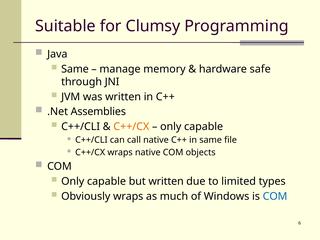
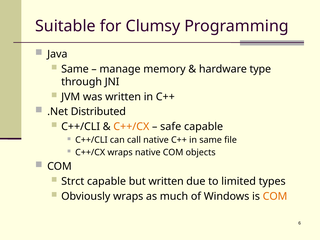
safe: safe -> type (260, 69)
Assemblies: Assemblies -> Distributed (98, 112)
only: only -> safe (171, 127)
Only: Only -> Strct (73, 181)
COM colour: blue -> orange (275, 196)
